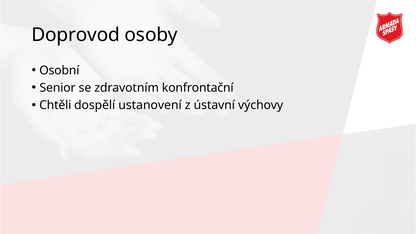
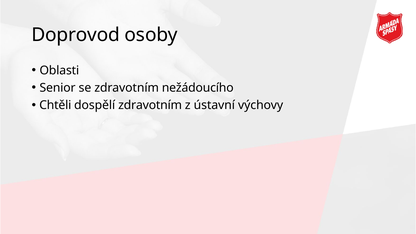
Osobní: Osobní -> Oblasti (59, 70)
konfrontační: konfrontační -> nežádoucího (198, 88)
dospělí ustanovení: ustanovení -> zdravotním (150, 105)
